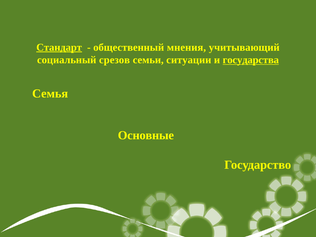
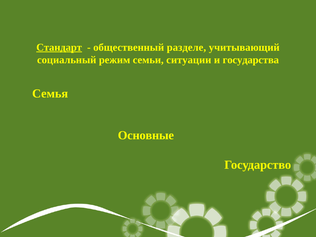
мнения: мнения -> разделе (186, 47)
срезов: срезов -> режим (115, 60)
государства underline: present -> none (251, 60)
